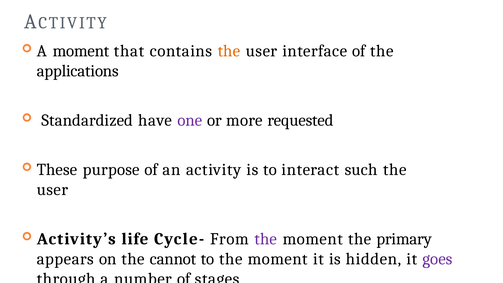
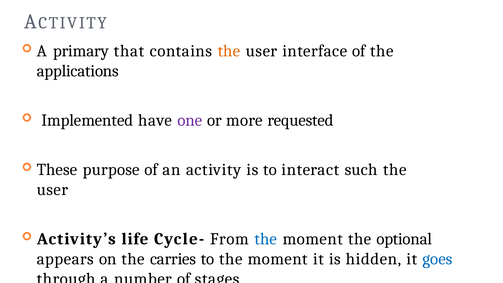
A moment: moment -> primary (81, 51)
Standardized: Standardized -> Implemented (87, 120)
the colour: purple -> blue (266, 239)
primary: primary -> optional (404, 239)
cannot: cannot -> carries (173, 259)
goes colour: purple -> blue (438, 259)
